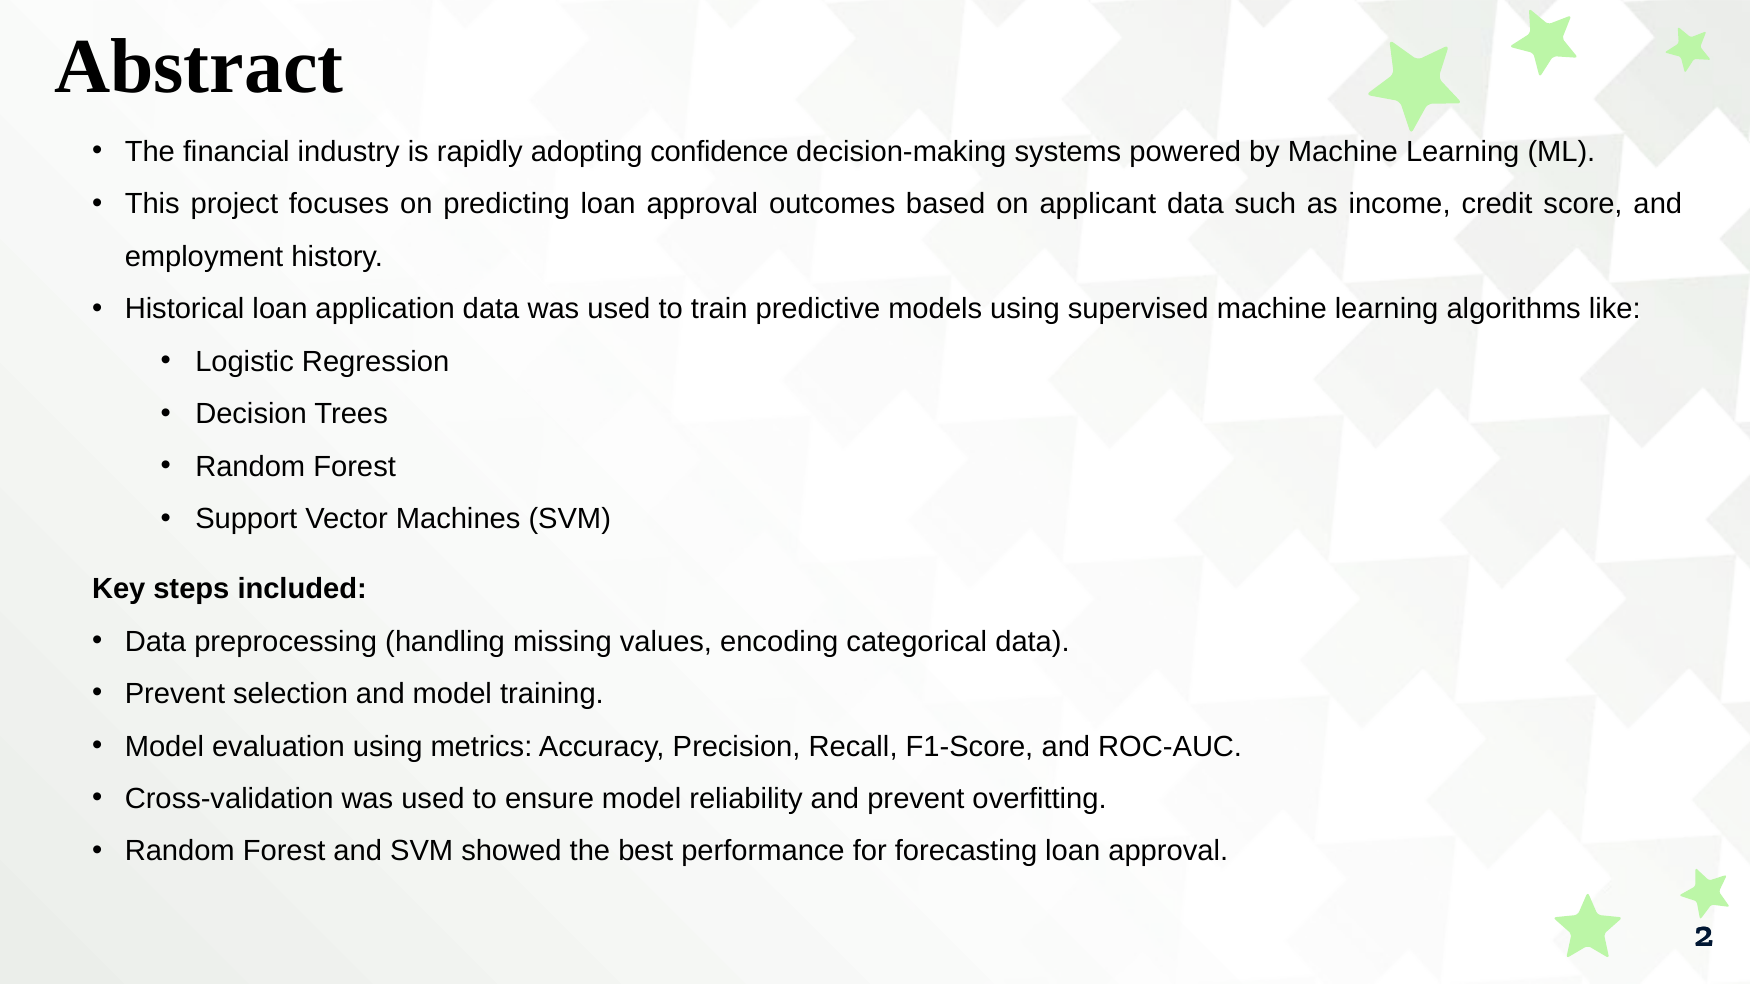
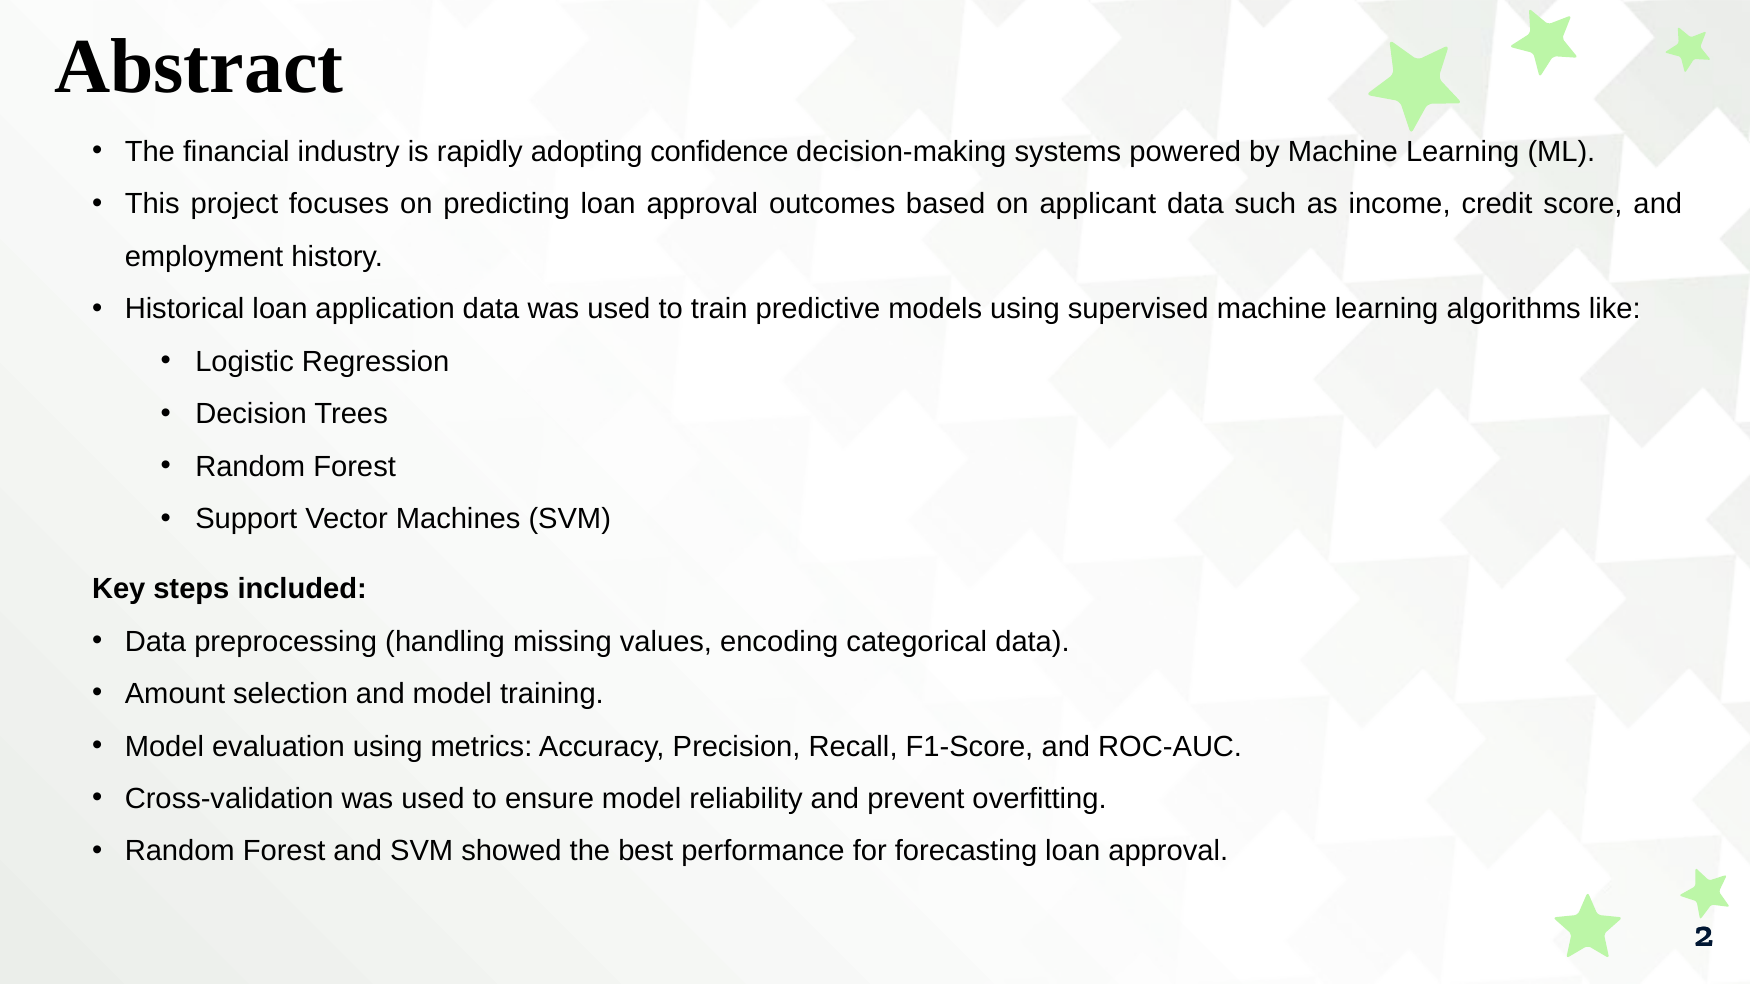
Prevent: Prevent -> Amount (175, 694)
